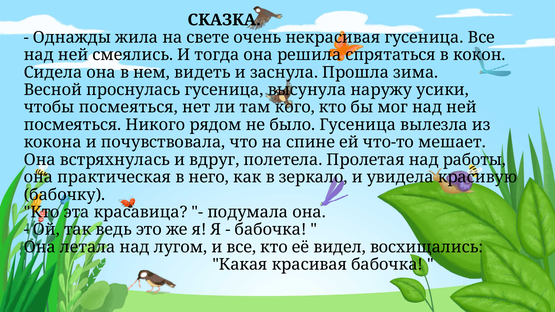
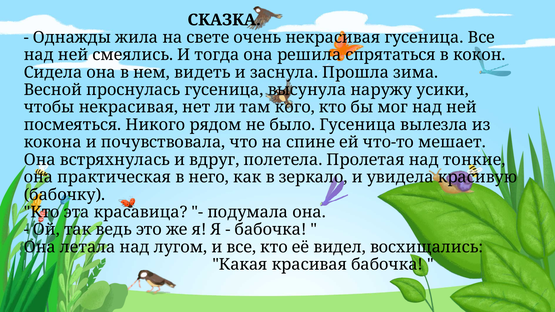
чтобы посмеяться: посмеяться -> некрасивая (128, 107)
работы: работы -> тонкие (474, 160)
